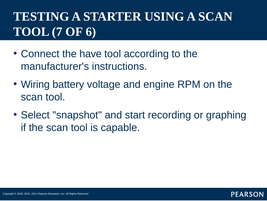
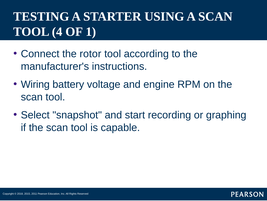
7: 7 -> 4 (57, 32)
6: 6 -> 1 (91, 32)
have: have -> rotor (90, 54)
